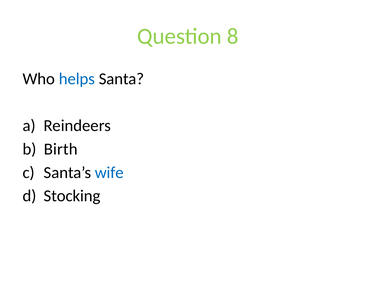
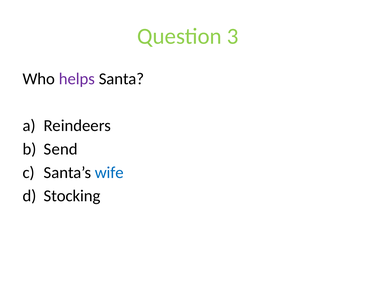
8: 8 -> 3 (233, 36)
helps colour: blue -> purple (77, 79)
Birth: Birth -> Send (61, 149)
